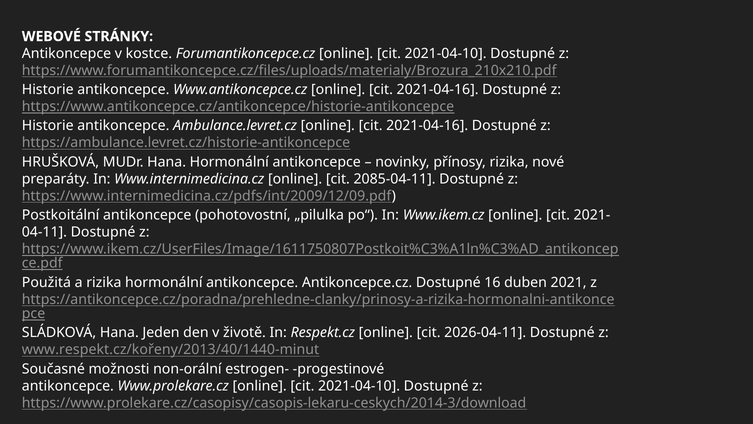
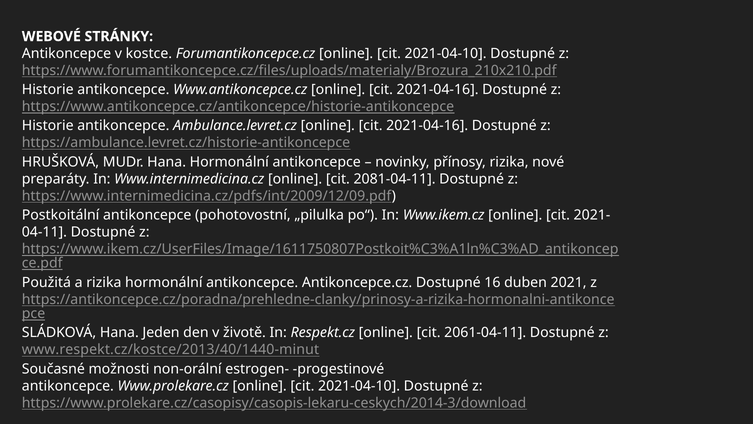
2085-04-11: 2085-04-11 -> 2081-04-11 (395, 179)
2026-04-11: 2026-04-11 -> 2061-04-11 (485, 332)
www.respekt.cz/kořeny/2013/40/1440-minut: www.respekt.cz/kořeny/2013/40/1440-minut -> www.respekt.cz/kostce/2013/40/1440-minut (170, 349)
